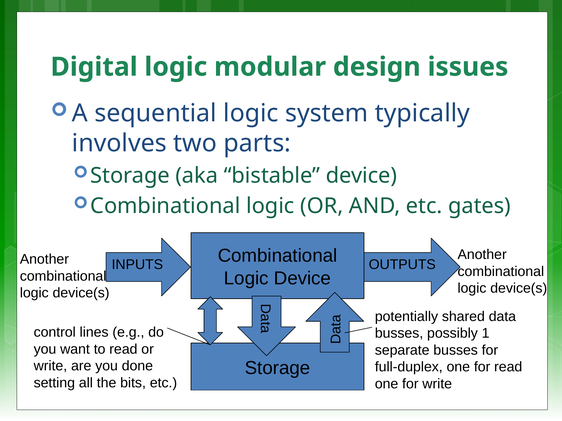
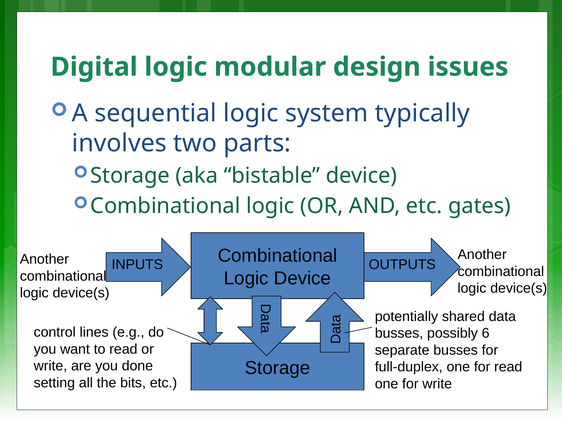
1: 1 -> 6 (486, 334)
